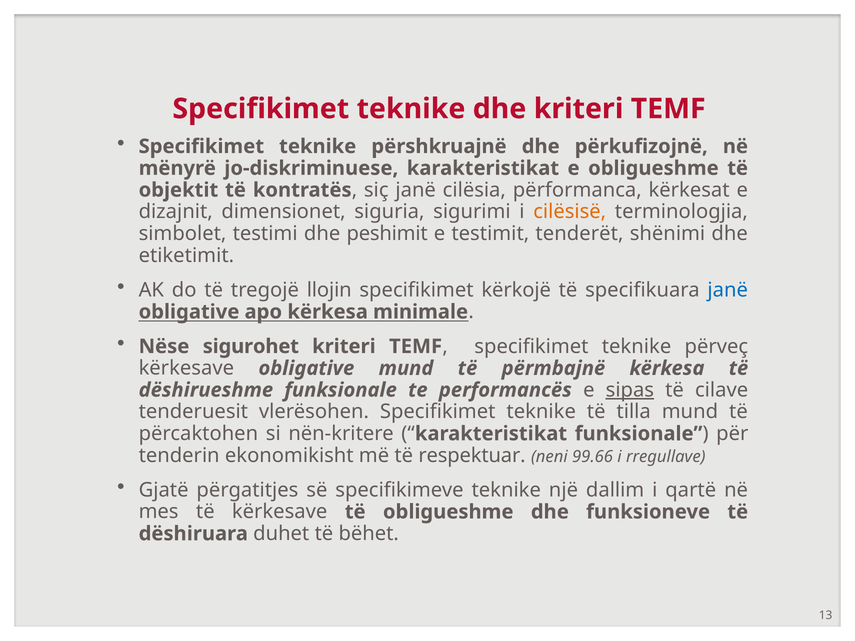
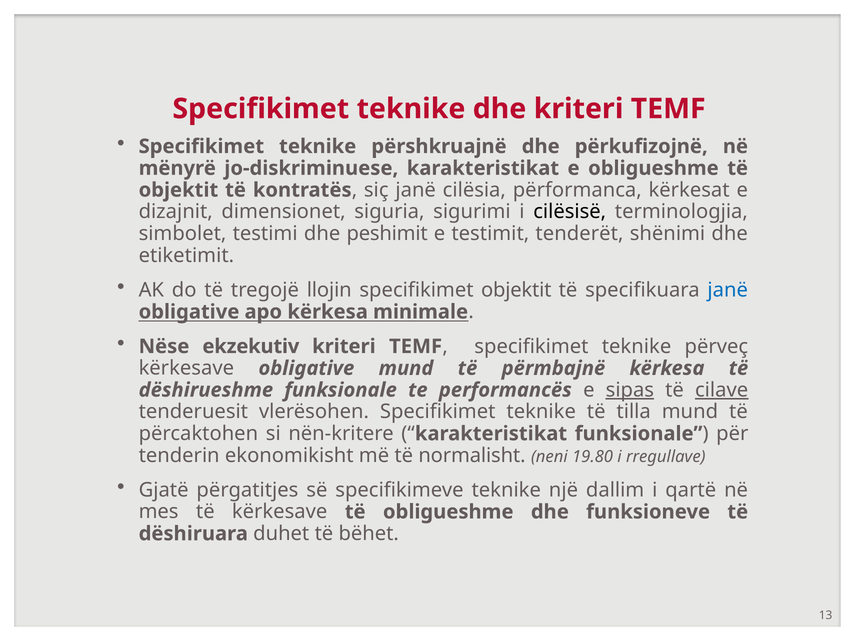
cilësisë colour: orange -> black (570, 212)
specifikimet kërkojë: kërkojë -> objektit (516, 290)
sigurohet: sigurohet -> ekzekutiv (251, 347)
cilave underline: none -> present (722, 390)
respektuar: respektuar -> normalisht (472, 456)
99.66: 99.66 -> 19.80 (593, 457)
